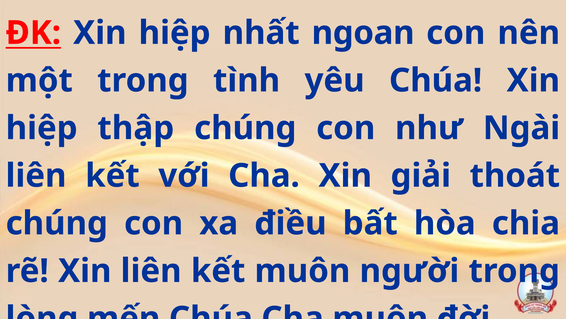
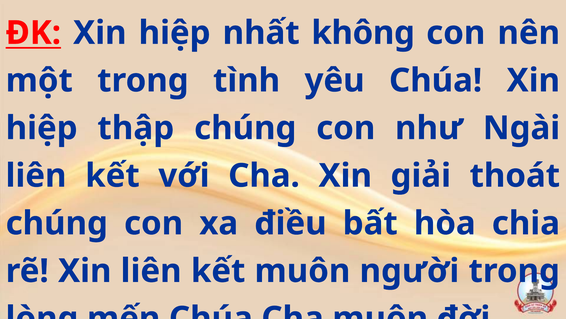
ngoan: ngoan -> không (363, 33)
